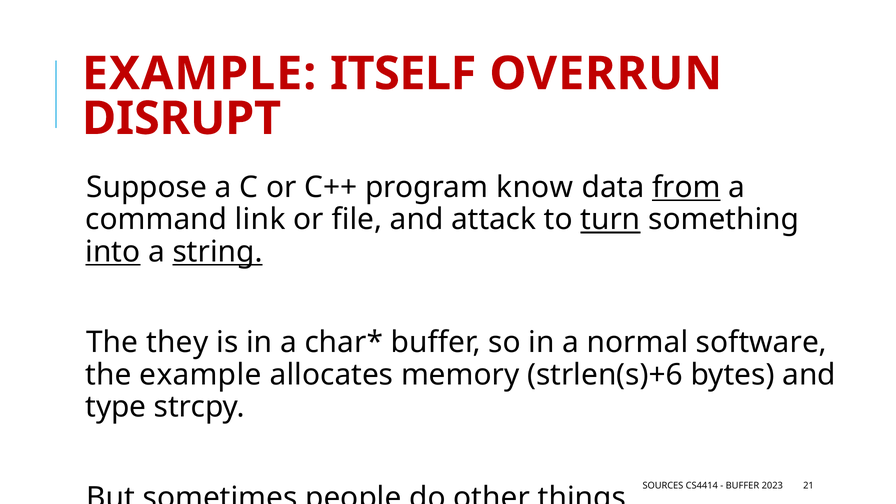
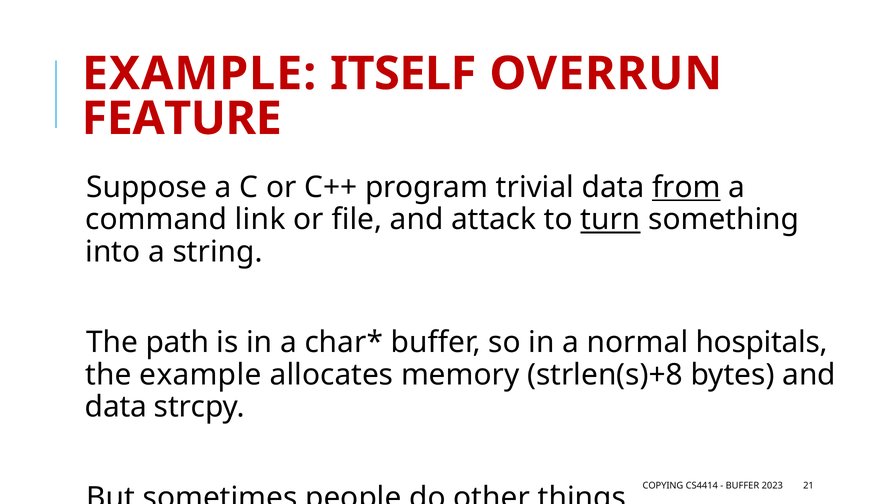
DISRUPT: DISRUPT -> FEATURE (182, 119)
know: know -> trivial (535, 187)
into underline: present -> none (113, 252)
string underline: present -> none (218, 252)
they: they -> path (177, 343)
software: software -> hospitals (762, 343)
strlen(s)+6: strlen(s)+6 -> strlen(s)+8 (605, 375)
type: type -> data (116, 407)
SOURCES: SOURCES -> COPYING (663, 486)
